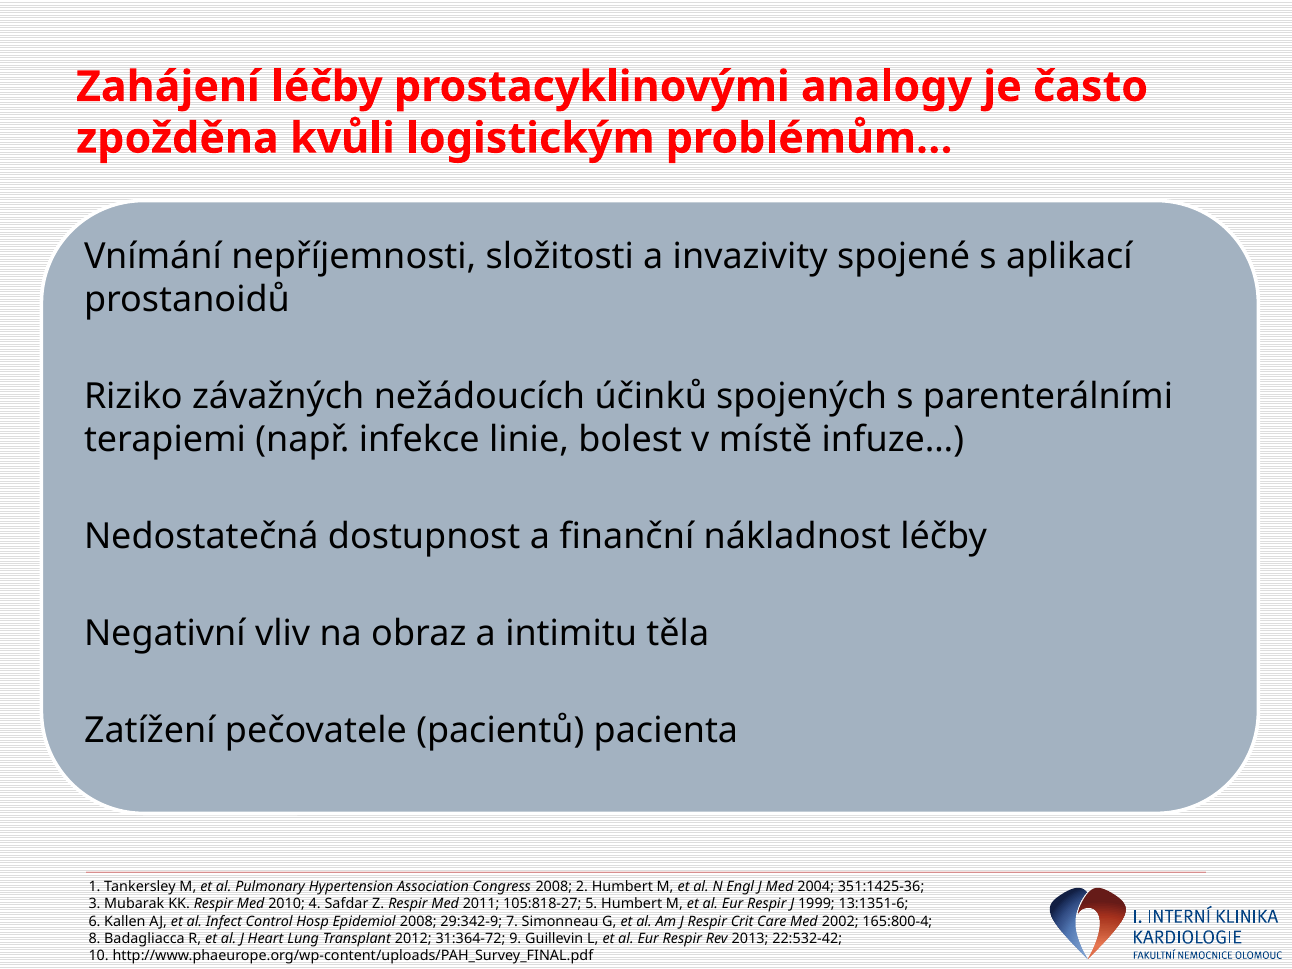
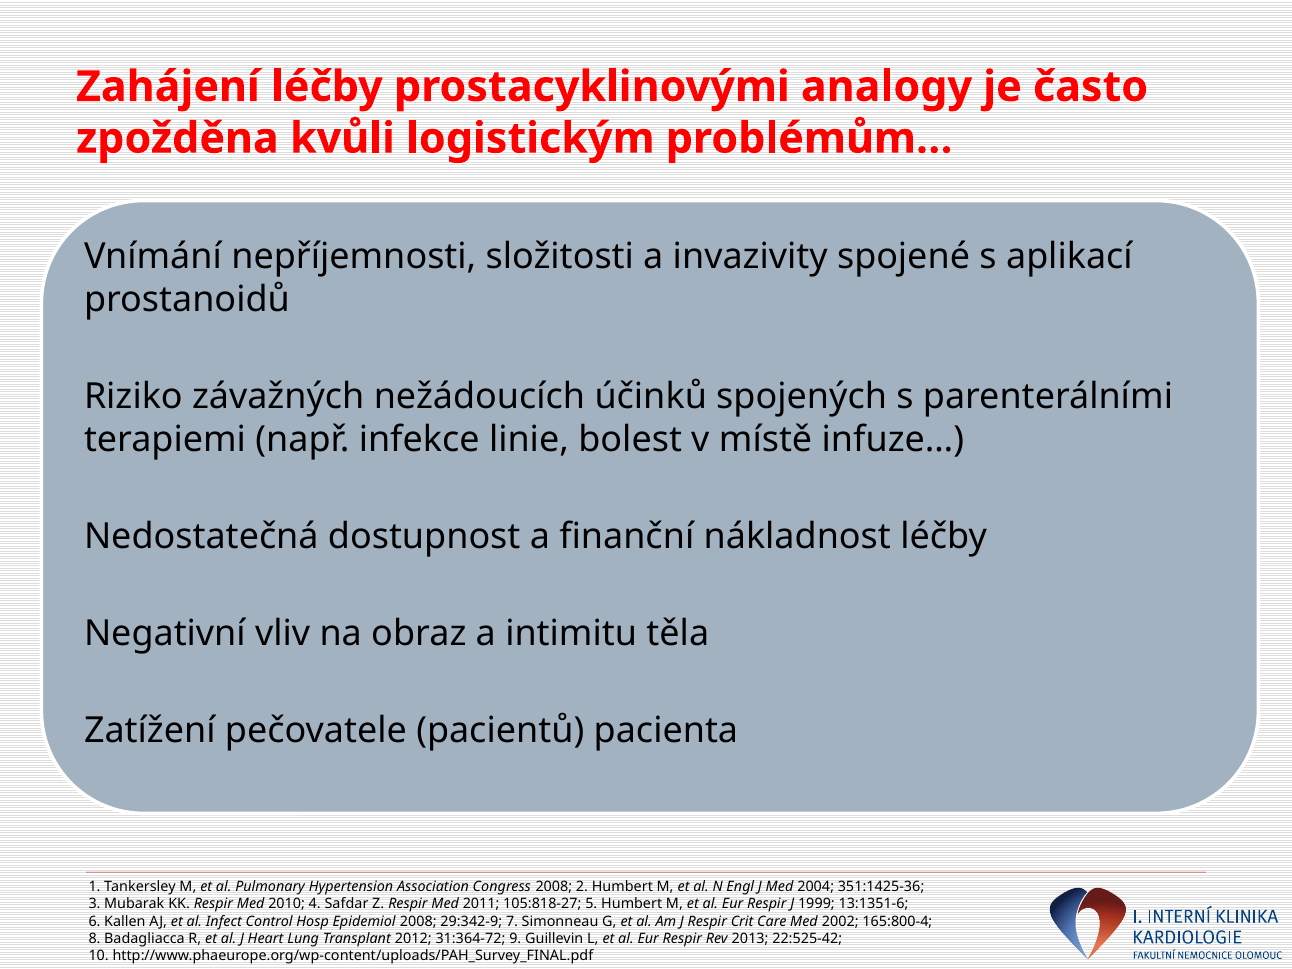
22:532-42: 22:532-42 -> 22:525-42 (807, 939)
